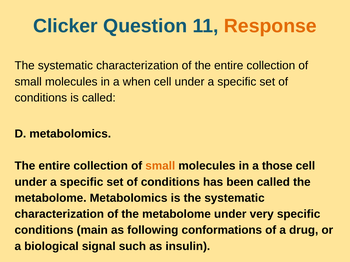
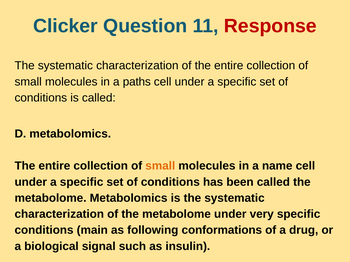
Response colour: orange -> red (270, 26)
when: when -> paths (137, 82)
those: those -> name (277, 166)
